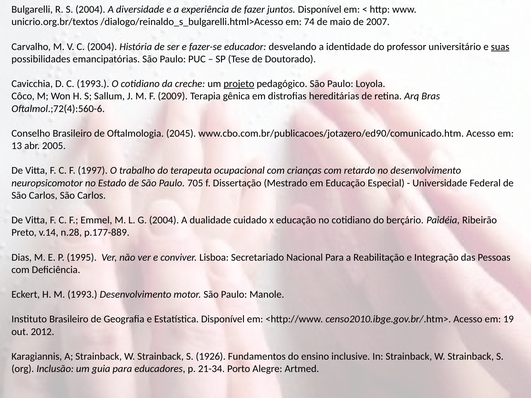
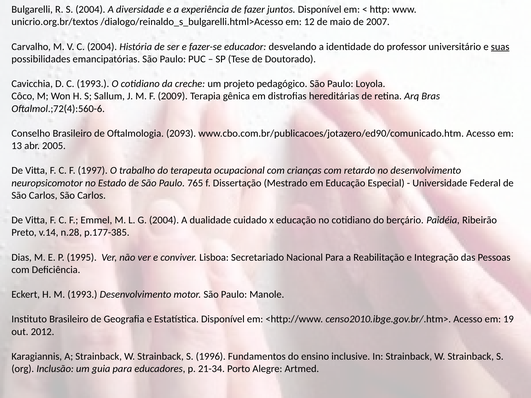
74: 74 -> 12 (309, 22)
projeto underline: present -> none (239, 84)
2045: 2045 -> 2093 (181, 133)
705: 705 -> 765 (195, 183)
p.177-889: p.177-889 -> p.177-385 (107, 233)
1926: 1926 -> 1996 (211, 357)
